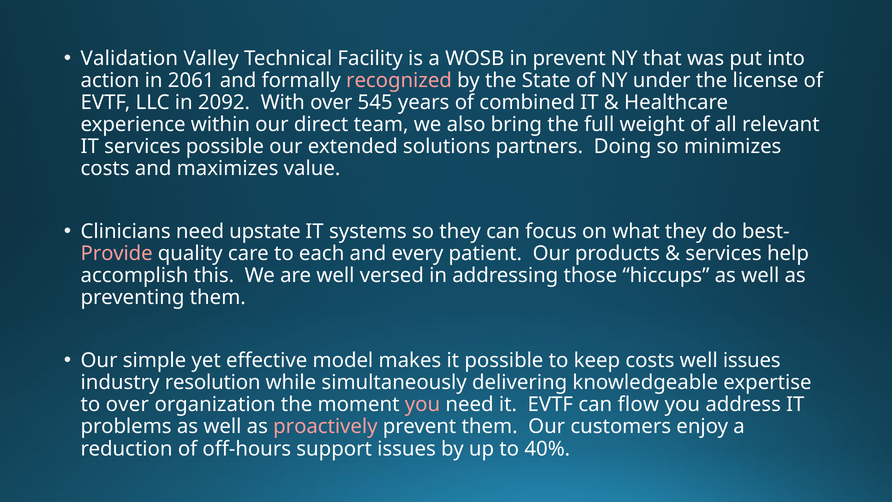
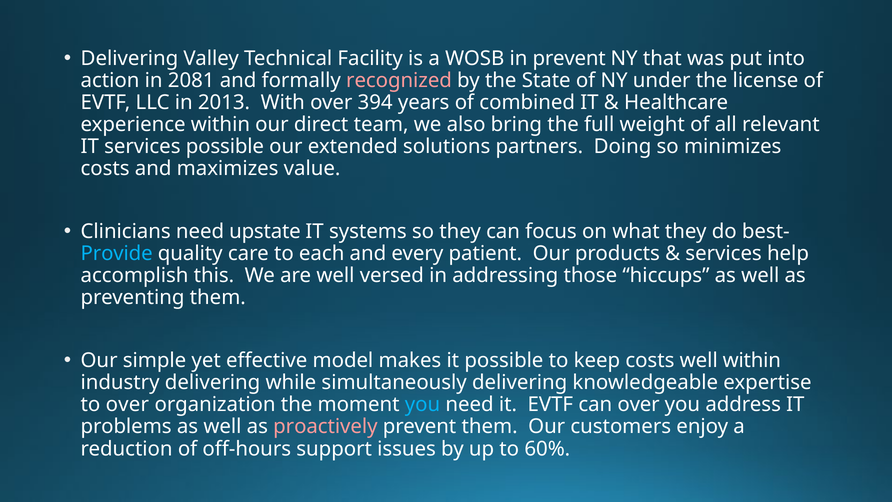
Validation: Validation -> Delivering (129, 58)
2061: 2061 -> 2081 (191, 80)
2092: 2092 -> 2013 (224, 102)
545: 545 -> 394 (375, 102)
Provide colour: pink -> light blue (117, 253)
well issues: issues -> within (752, 360)
industry resolution: resolution -> delivering (213, 382)
you colour: pink -> light blue (422, 404)
can flow: flow -> over (639, 404)
40%: 40% -> 60% (547, 449)
